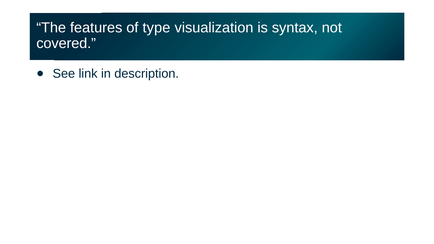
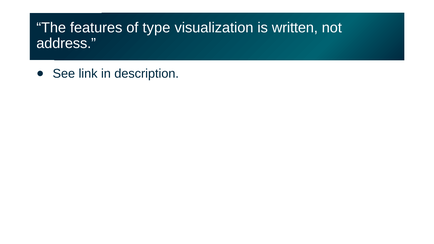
syntax: syntax -> written (295, 28)
covered: covered -> address (66, 43)
